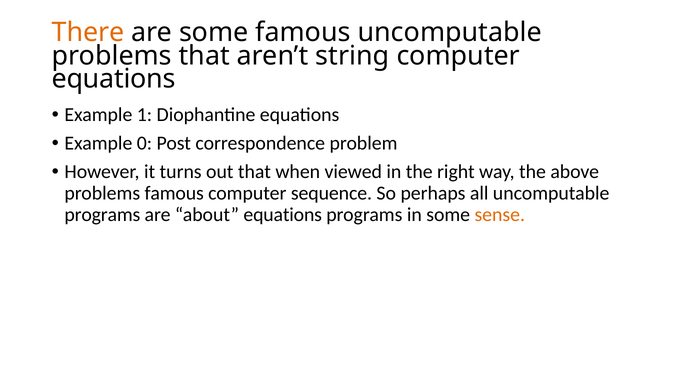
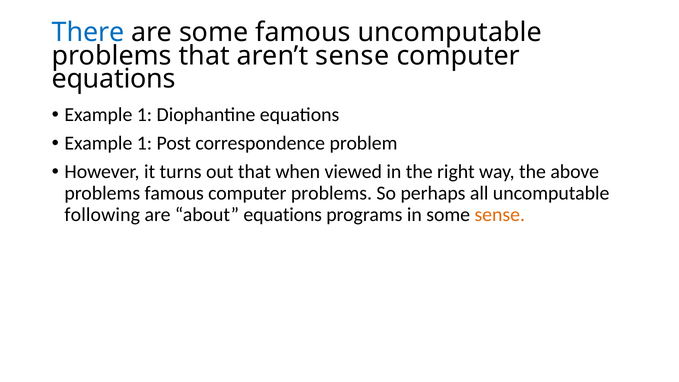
There colour: orange -> blue (88, 33)
aren’t string: string -> sense (352, 56)
0: 0 -> 1 (144, 143)
computer sequence: sequence -> problems (331, 193)
programs: programs -> following (102, 215)
